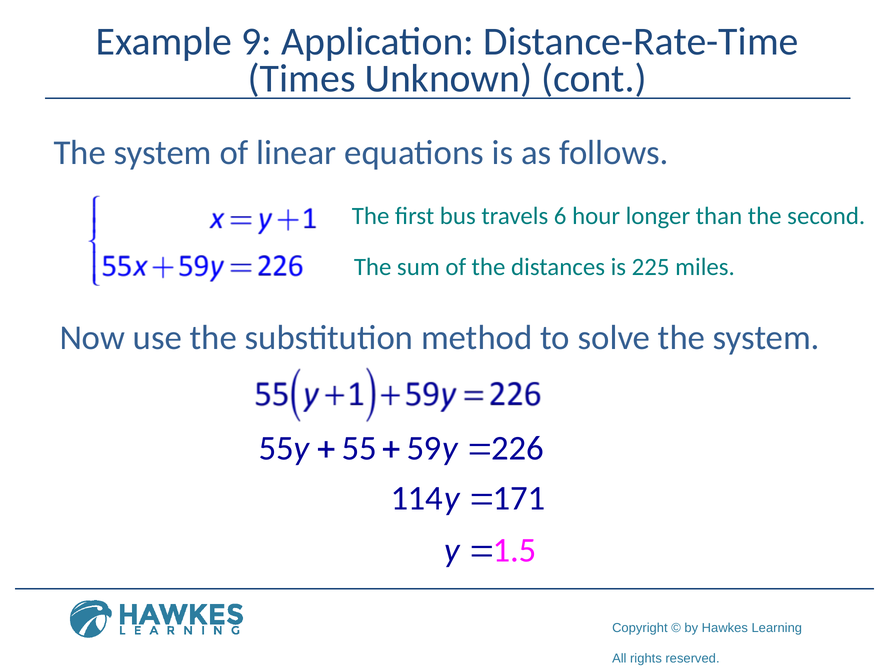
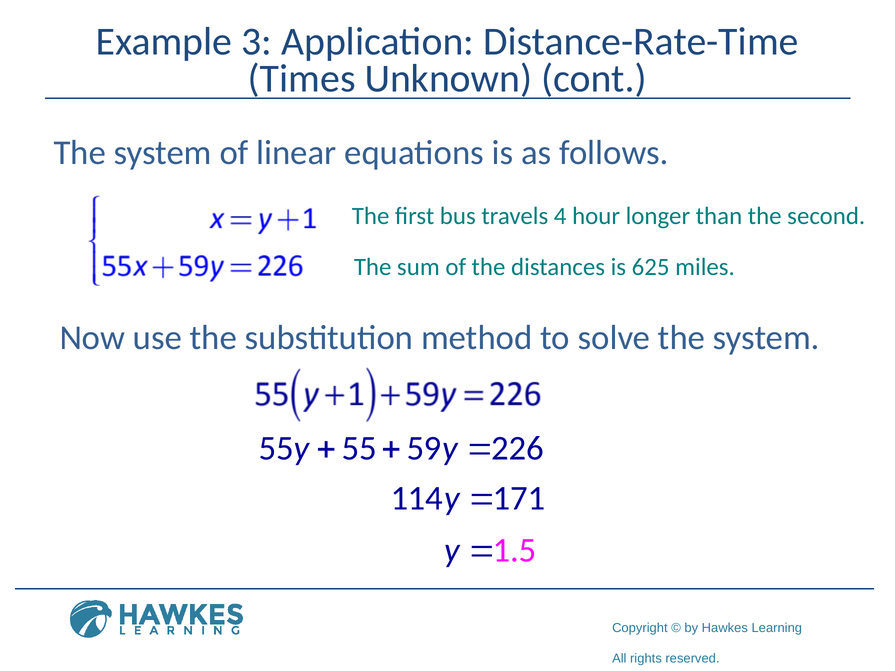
9: 9 -> 3 (257, 42)
6: 6 -> 4 (560, 216)
225: 225 -> 625 (651, 267)
